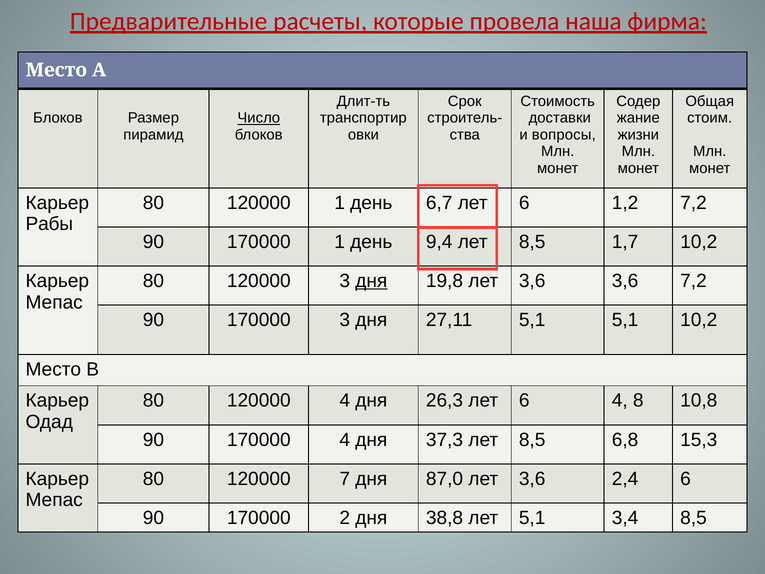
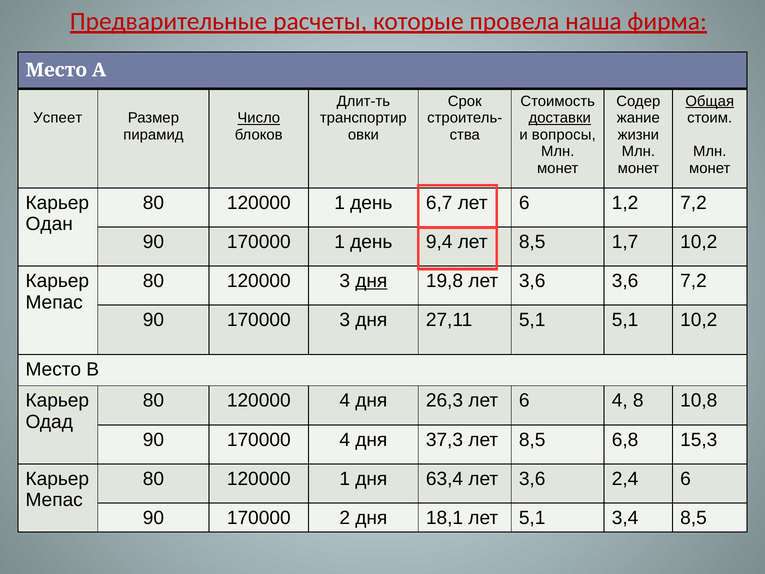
Общая underline: none -> present (710, 101)
Блоков: Блоков -> Успеет (58, 118)
доставки underline: none -> present (560, 118)
Рабы: Рабы -> Одан (49, 224)
7: 7 -> 1 (345, 479)
87,0: 87,0 -> 63,4 (445, 479)
38,8: 38,8 -> 18,1 (445, 518)
